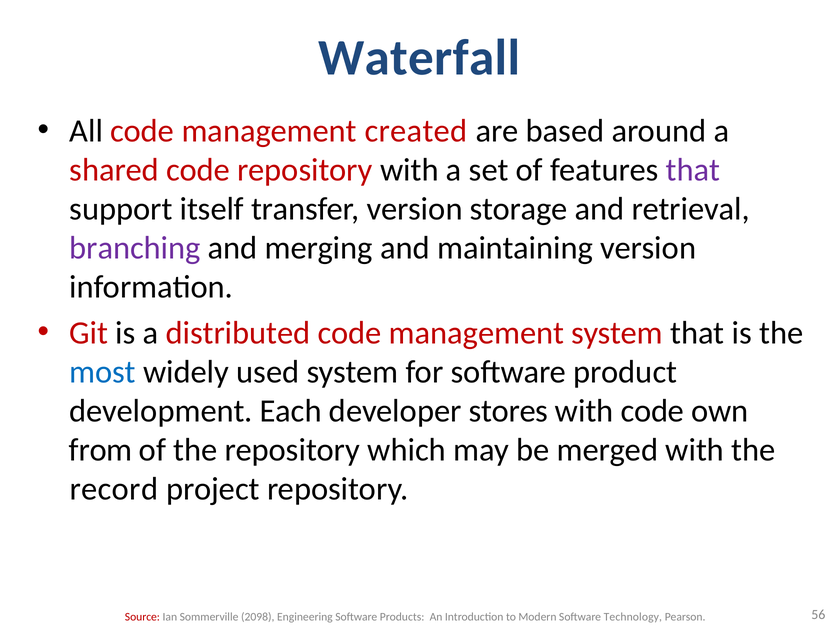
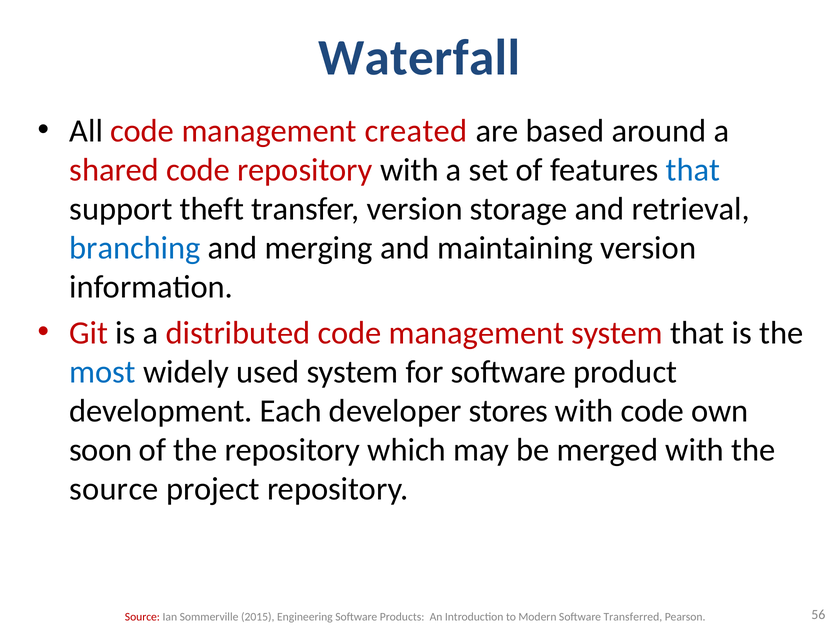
that colour: purple -> blue (693, 170)
itself: itself -> theft (212, 209)
branching colour: purple -> blue (135, 248)
from: from -> soon (101, 450)
record: record -> source (114, 489)
2098: 2098 -> 2015 (258, 617)
Technology: Technology -> Transferred (633, 617)
